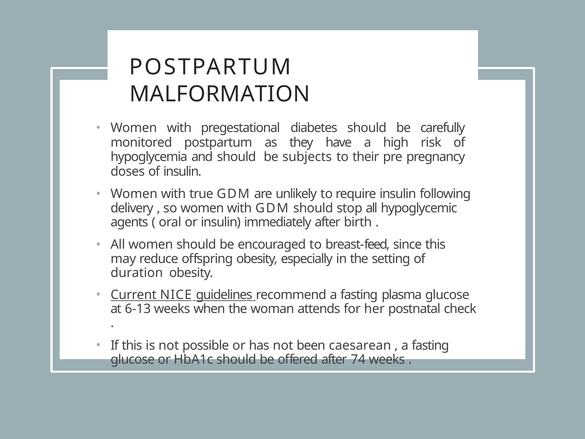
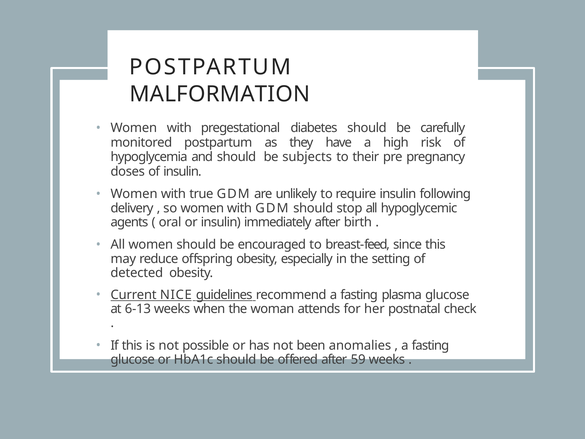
duration: duration -> detected (137, 273)
caesarean: caesarean -> anomalies (360, 345)
74: 74 -> 59 (358, 359)
